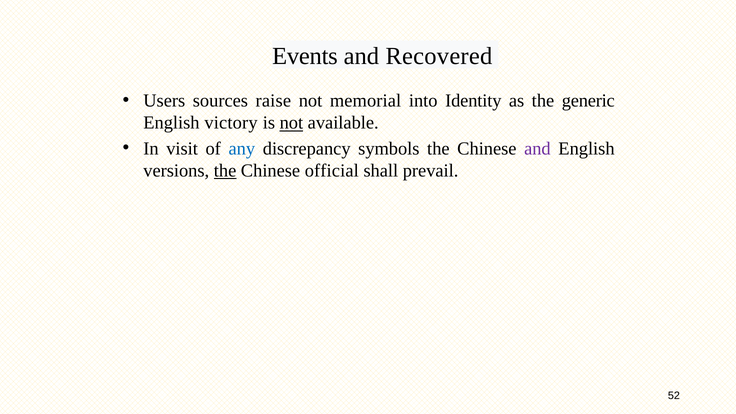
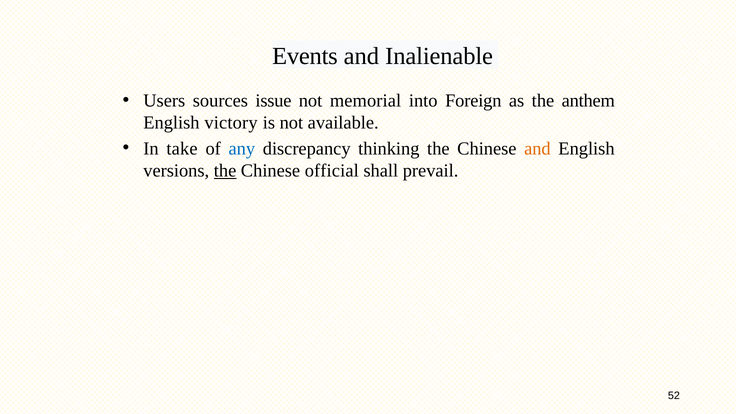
Recovered: Recovered -> Inalienable (439, 56)
raise: raise -> issue (273, 101)
Identity: Identity -> Foreign (473, 101)
generic: generic -> anthem (588, 101)
not underline: present -> none (291, 123)
visit: visit -> take (182, 148)
symbols: symbols -> thinking (389, 148)
and colour: purple -> orange (537, 148)
